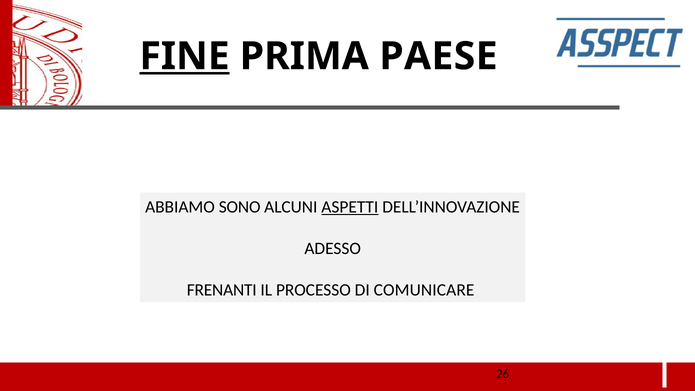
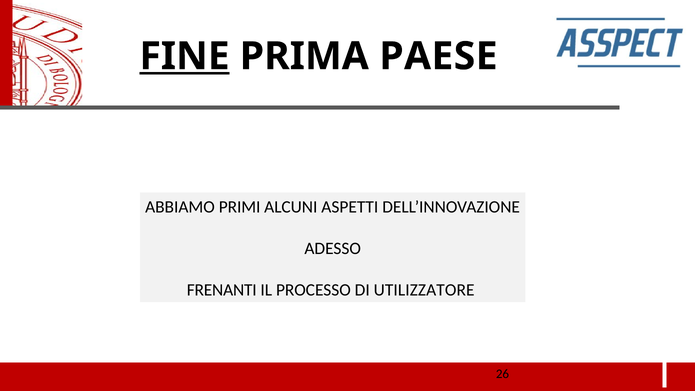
SONO: SONO -> PRIMI (240, 207)
ASPETTI underline: present -> none (350, 207)
COMUNICARE: COMUNICARE -> UTILIZZATORE (424, 290)
